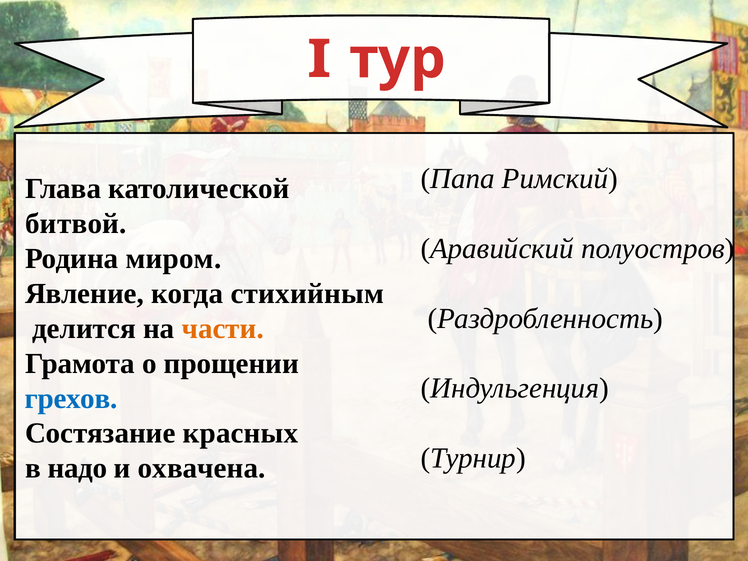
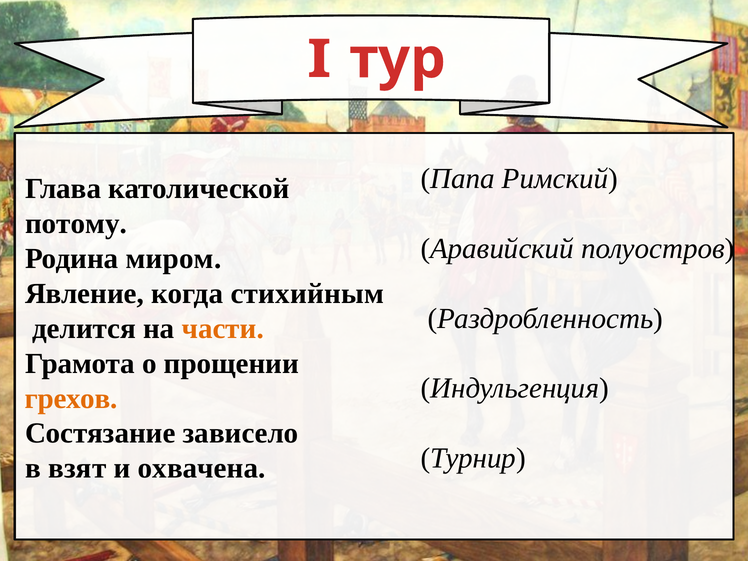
битвой: битвой -> потому (76, 224)
грехов colour: blue -> orange (71, 398)
красных: красных -> зависело (241, 433)
надо: надо -> взят (77, 468)
